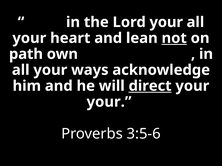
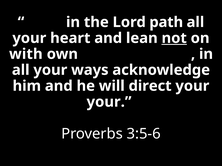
Lord your: your -> path (166, 22)
path: path -> with (26, 54)
direct underline: present -> none (150, 86)
